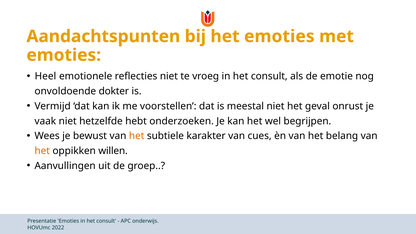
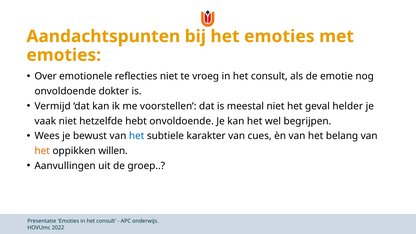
Heel: Heel -> Over (46, 76)
onrust: onrust -> helder (348, 106)
hebt onderzoeken: onderzoeken -> onvoldoende (182, 121)
het colour: orange -> blue (137, 136)
